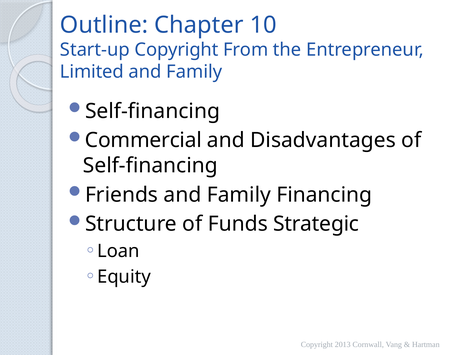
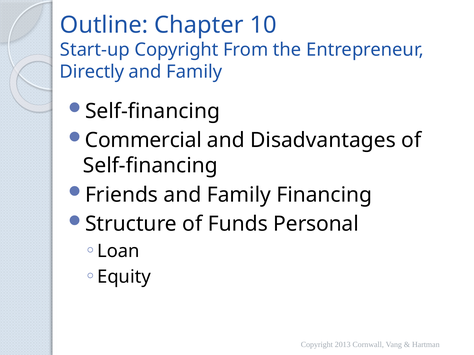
Limited: Limited -> Directly (92, 72)
Strategic: Strategic -> Personal (316, 224)
